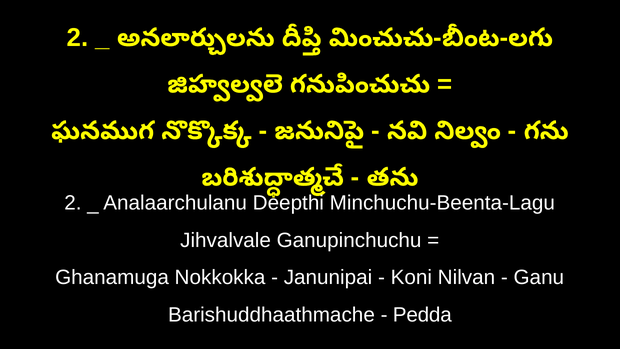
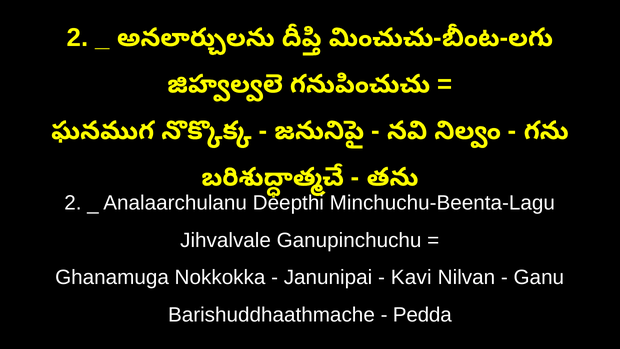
Koni: Koni -> Kavi (411, 277)
